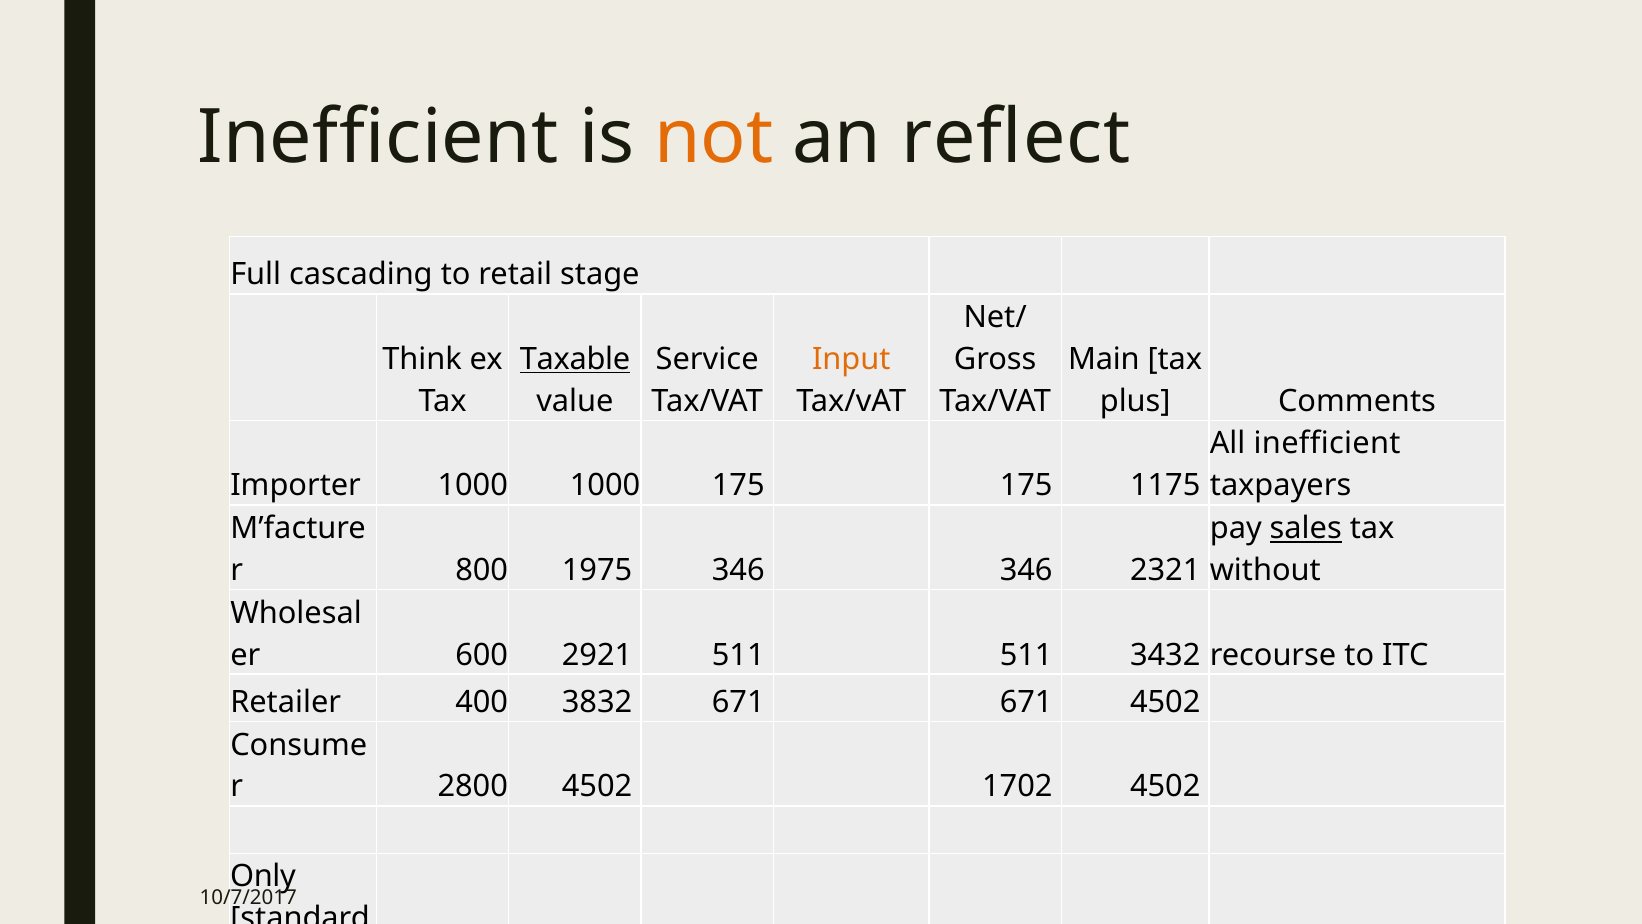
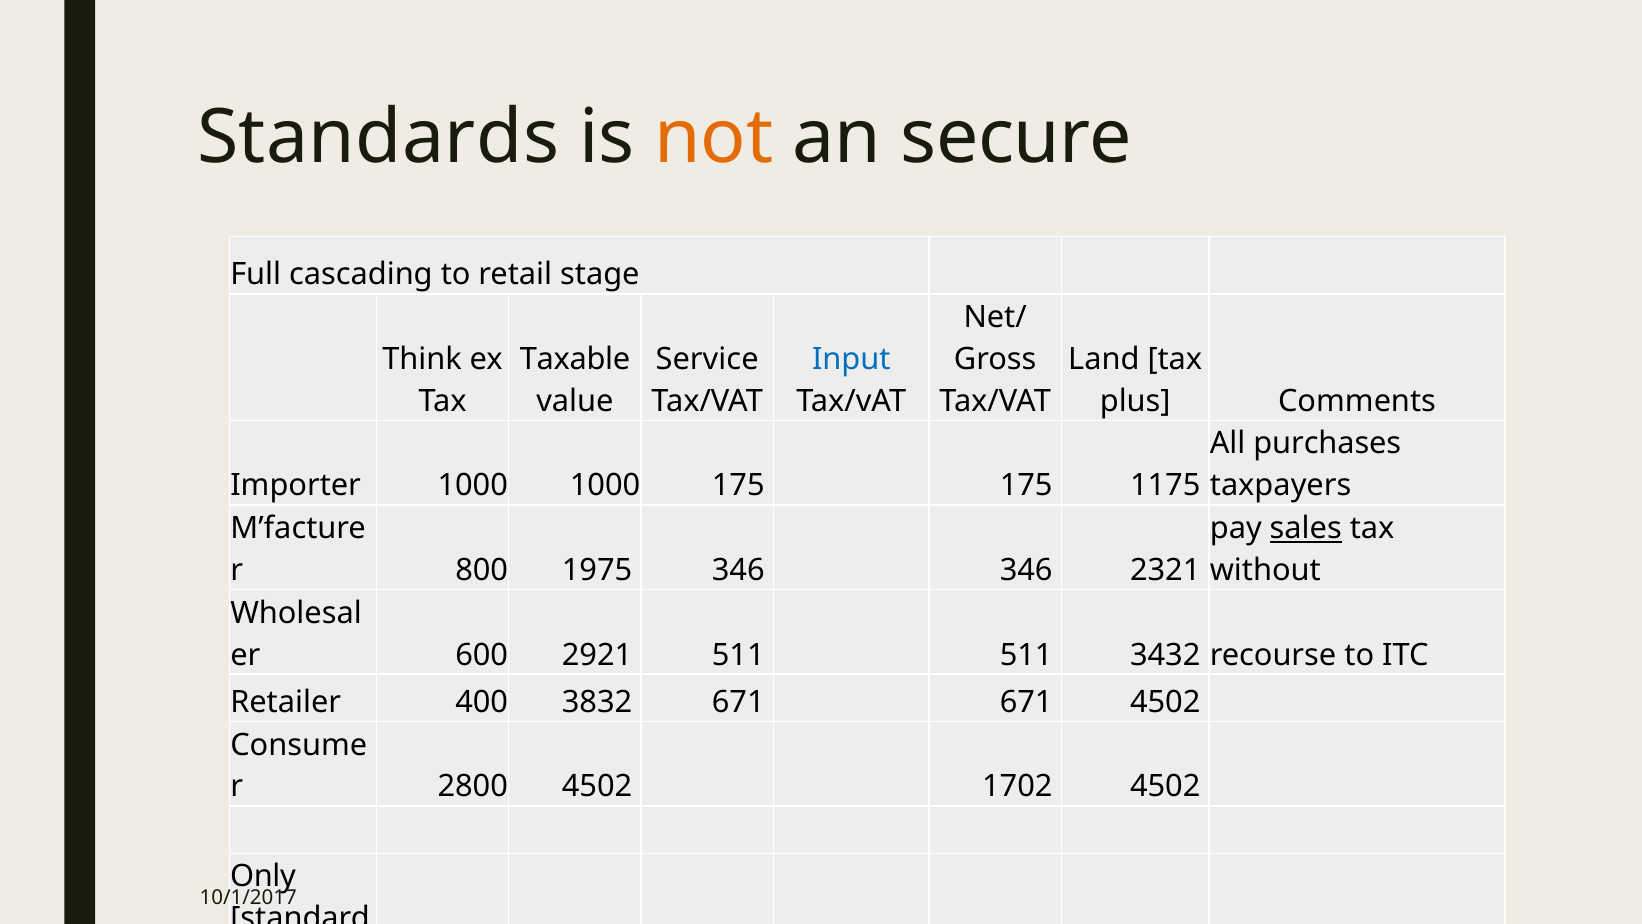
Inefficient: Inefficient -> Standards (378, 138)
reflect: reflect -> secure (1017, 138)
Taxable underline: present -> none (575, 359)
Input colour: orange -> blue (851, 359)
Main: Main -> Land (1104, 359)
All inefficient: inefficient -> purchases (1327, 444)
10/7/2017: 10/7/2017 -> 10/1/2017 (248, 898)
